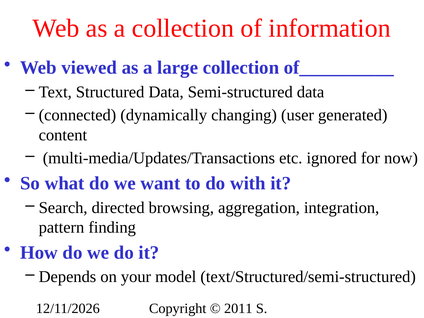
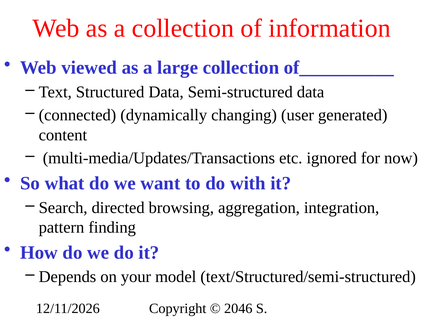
2011: 2011 -> 2046 (238, 308)
